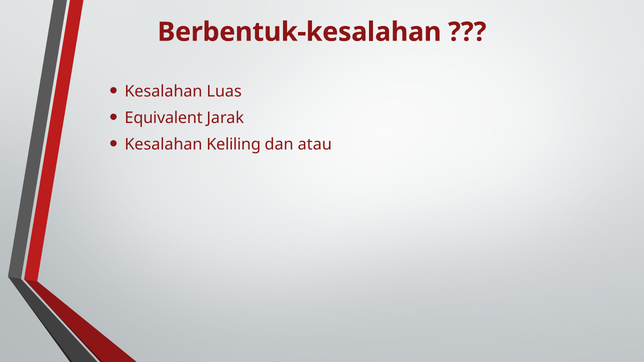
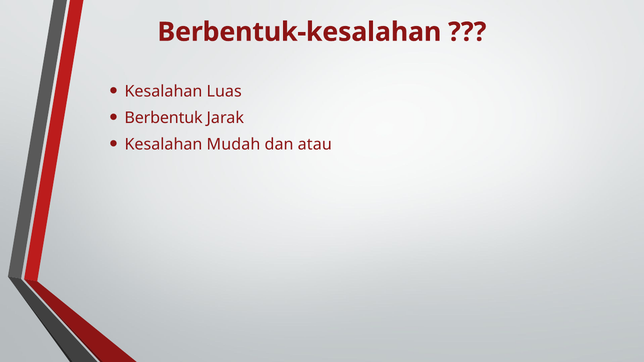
Equivalent: Equivalent -> Berbentuk (164, 118)
Keliling: Keliling -> Mudah (233, 144)
